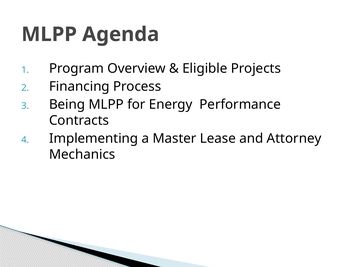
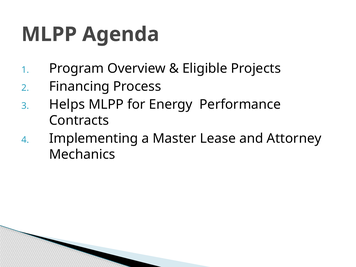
Being: Being -> Helps (67, 104)
